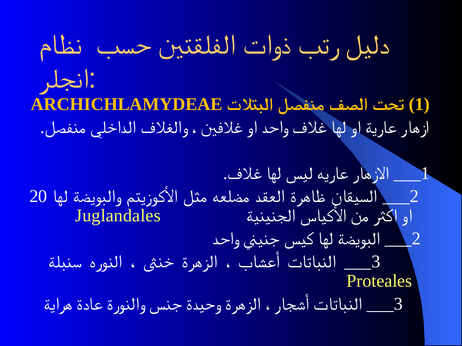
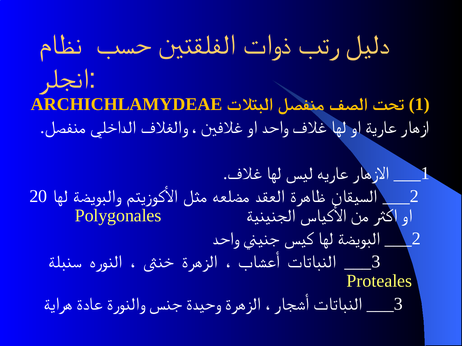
Juglandales: Juglandales -> Polygonales (118, 216)
